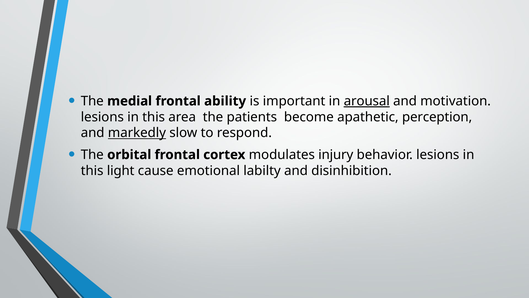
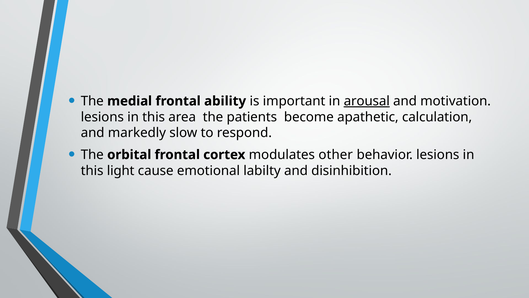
perception: perception -> calculation (437, 117)
markedly underline: present -> none (137, 133)
injury: injury -> other (336, 155)
